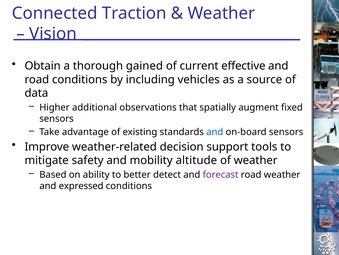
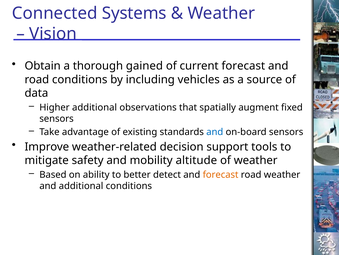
Traction: Traction -> Systems (134, 13)
current effective: effective -> forecast (243, 66)
forecast colour: purple -> orange (221, 174)
and expressed: expressed -> additional (81, 185)
